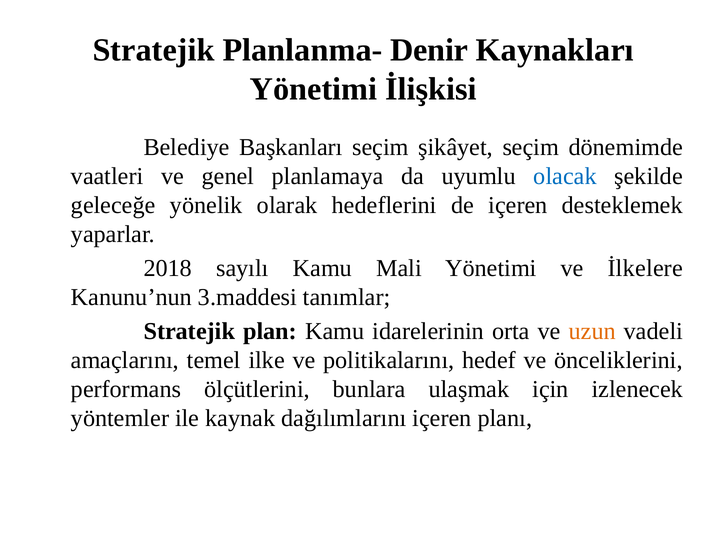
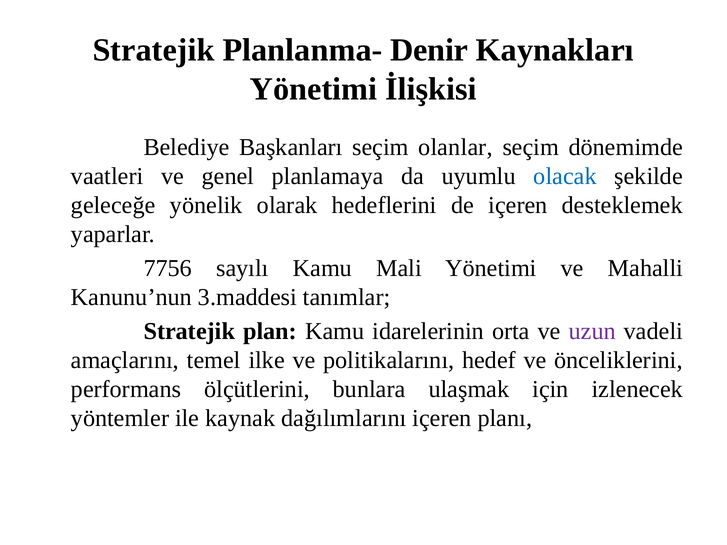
şikâyet: şikâyet -> olanlar (456, 147)
2018: 2018 -> 7756 (168, 268)
İlkelere: İlkelere -> Mahalli (645, 268)
uzun colour: orange -> purple (592, 331)
